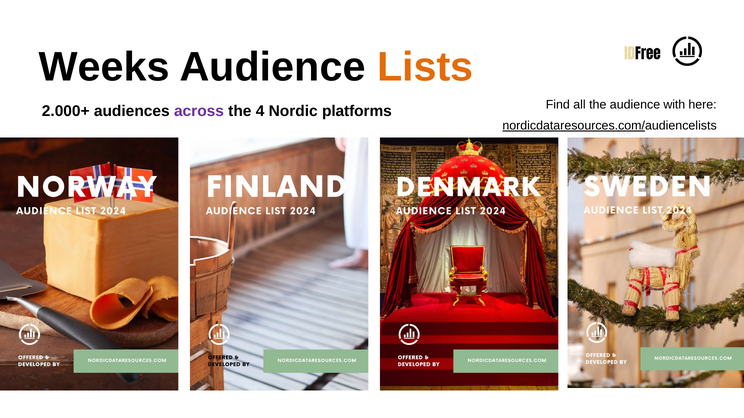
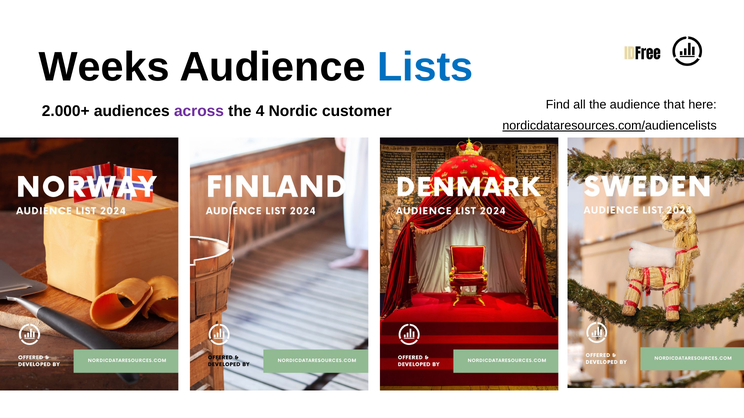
Lists colour: orange -> blue (425, 67)
platforms: platforms -> customer (357, 111)
with: with -> that (674, 105)
